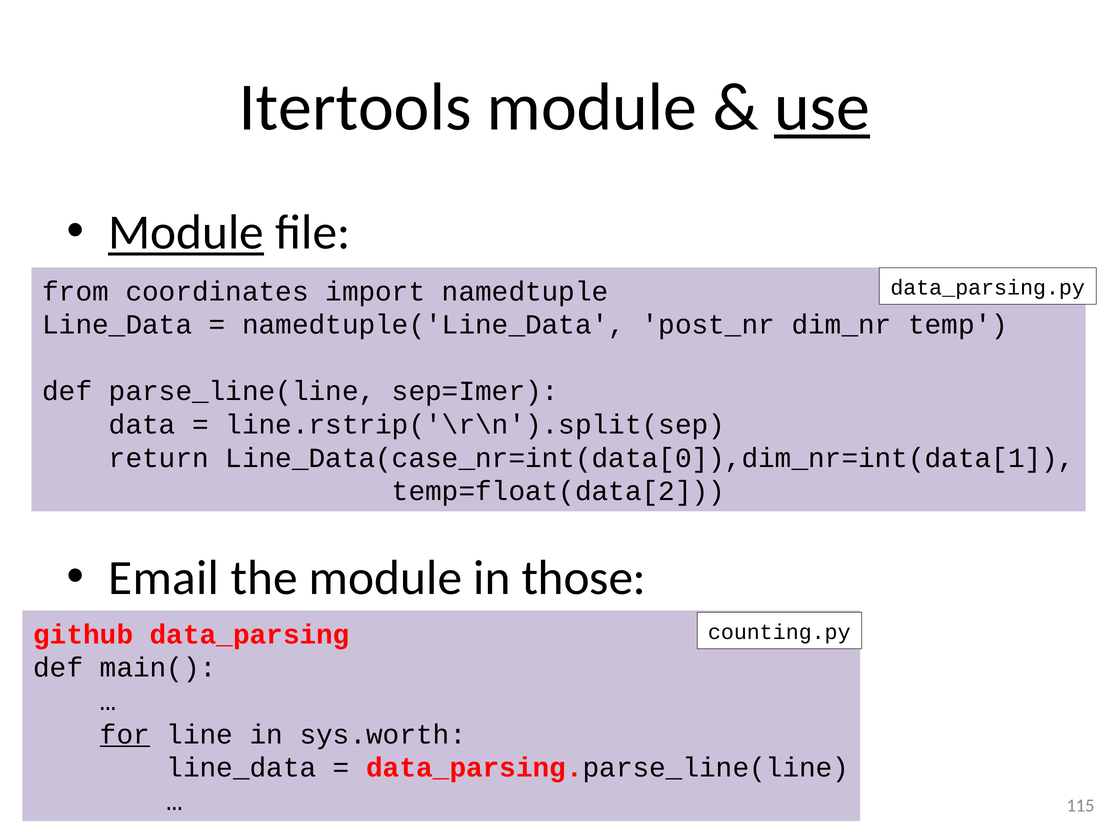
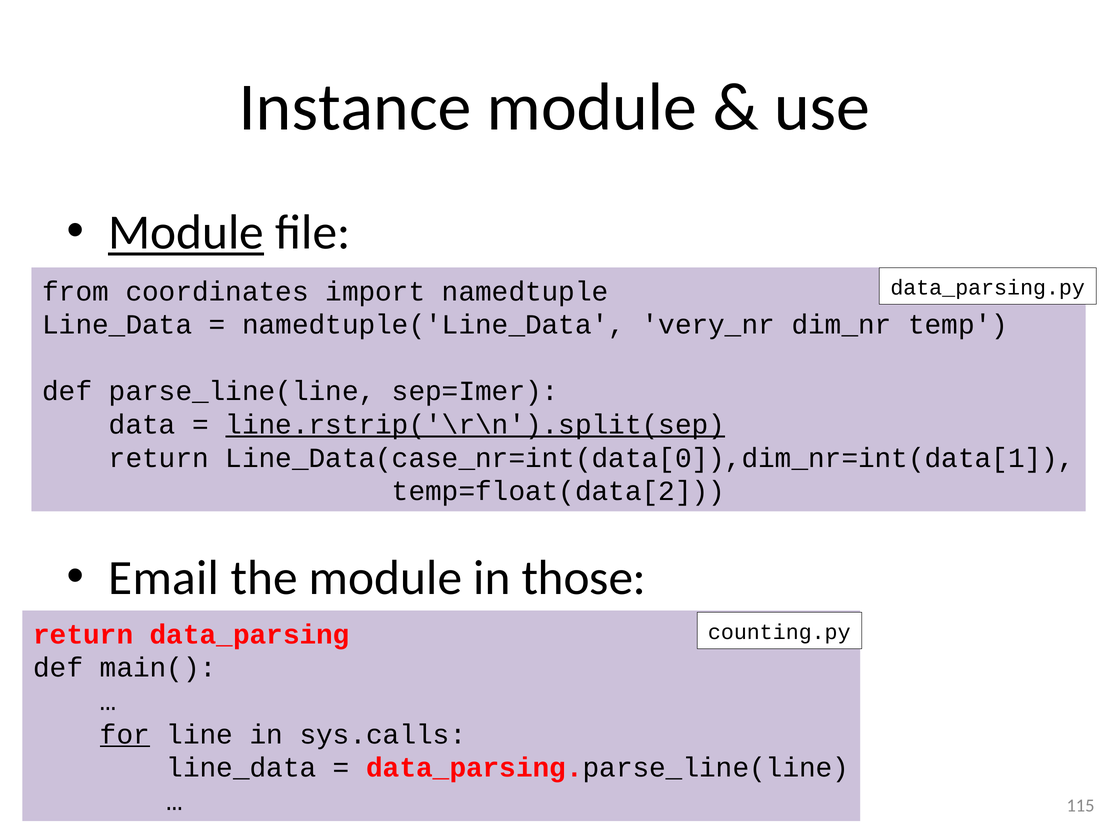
Itertools: Itertools -> Instance (355, 107)
use underline: present -> none (822, 107)
post_nr: post_nr -> very_nr (708, 325)
line.rstrip('\r\n').split(sep underline: none -> present (475, 425)
github: github -> return (83, 635)
sys.worth: sys.worth -> sys.calls (383, 735)
